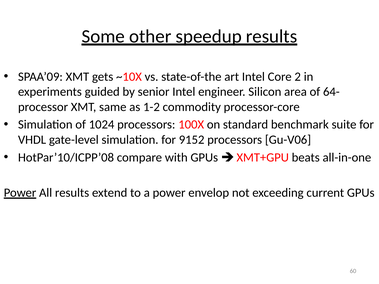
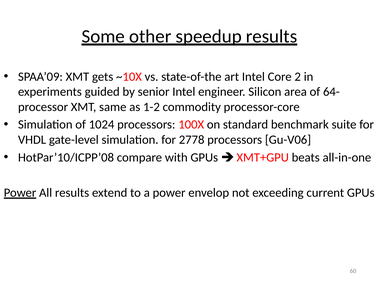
9152: 9152 -> 2778 (192, 140)
